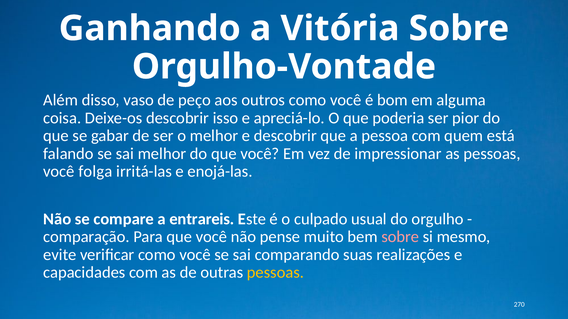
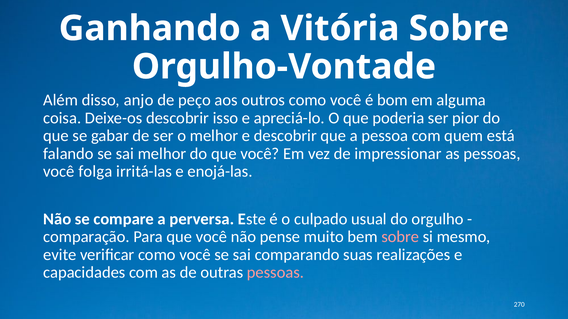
vaso: vaso -> anjo (139, 100)
entrareis: entrareis -> perversa (202, 219)
pessoas colour: yellow -> pink (275, 273)
